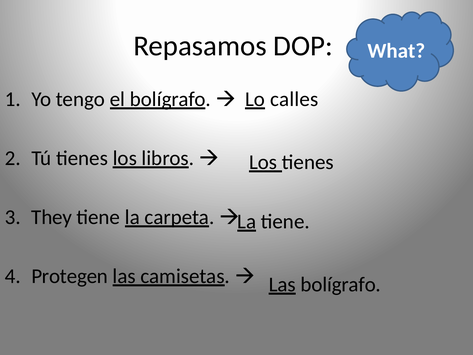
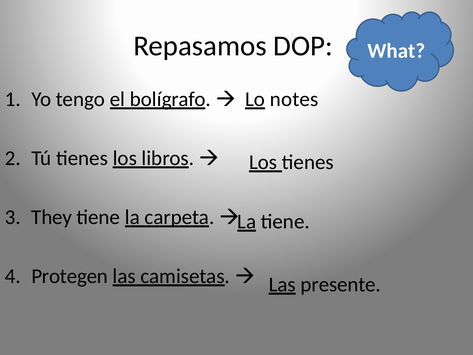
calles: calles -> notes (294, 99)
bolígrafo: bolígrafo -> presente (341, 284)
